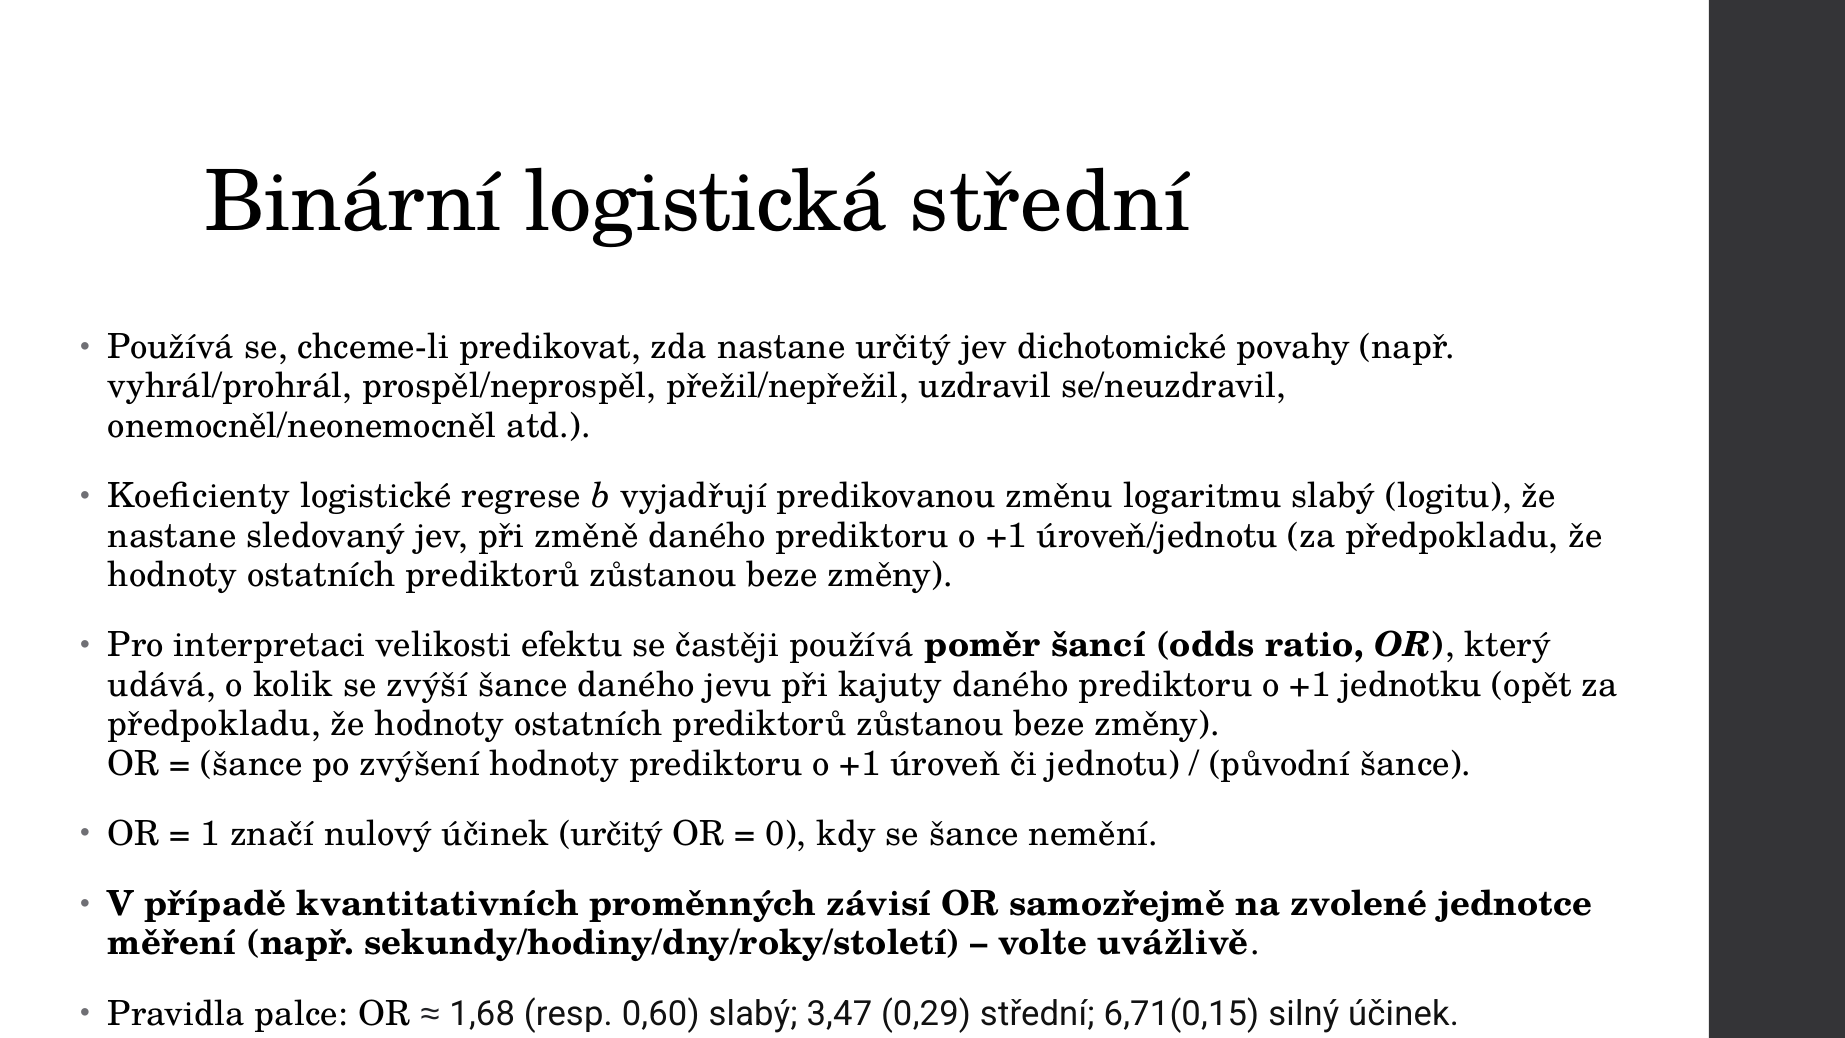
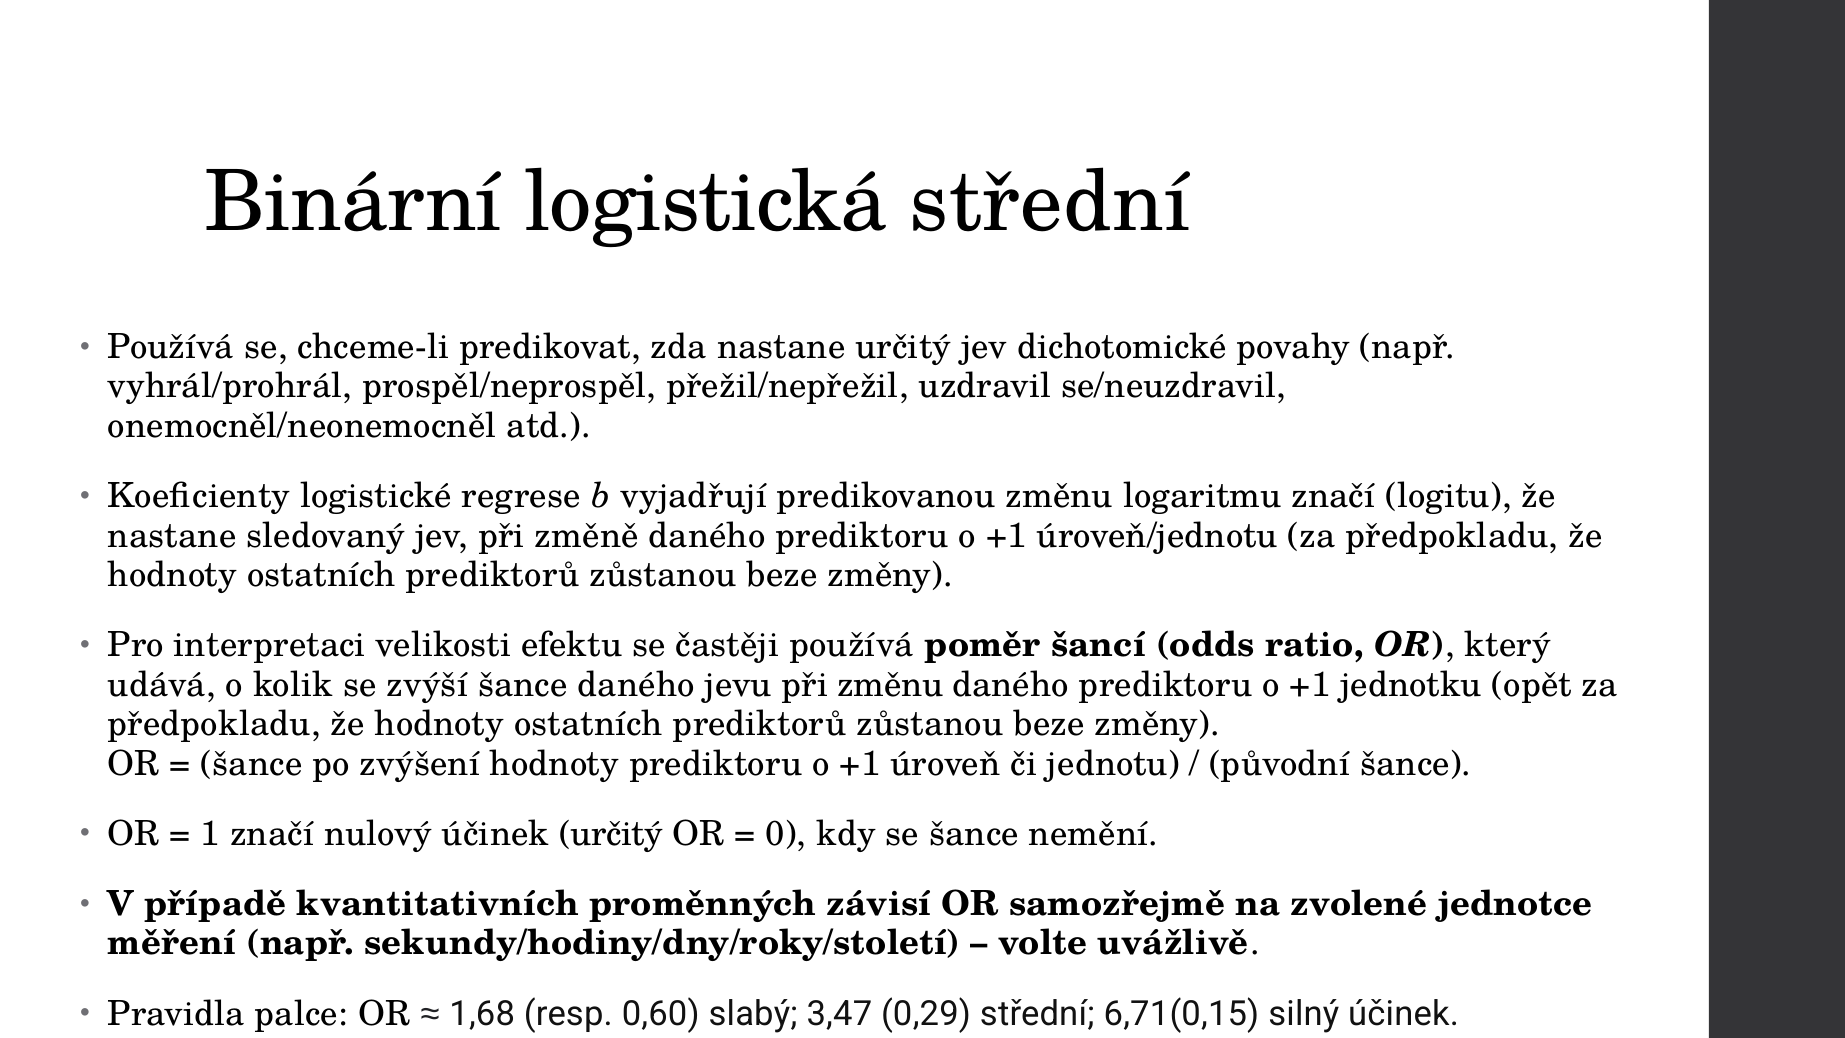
logaritmu slabý: slabý -> značí (1334, 496)
při kajuty: kajuty -> změnu (890, 685)
